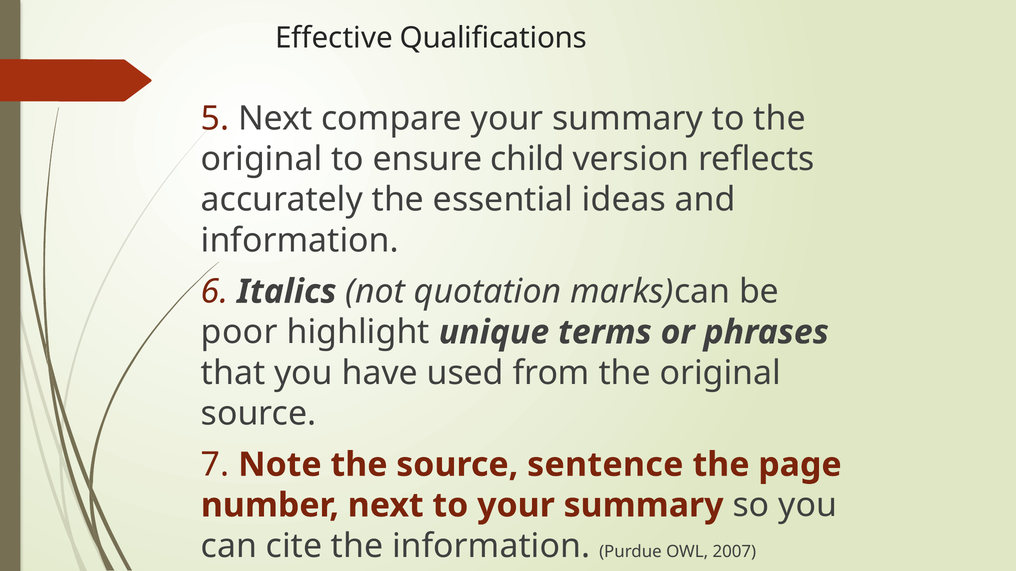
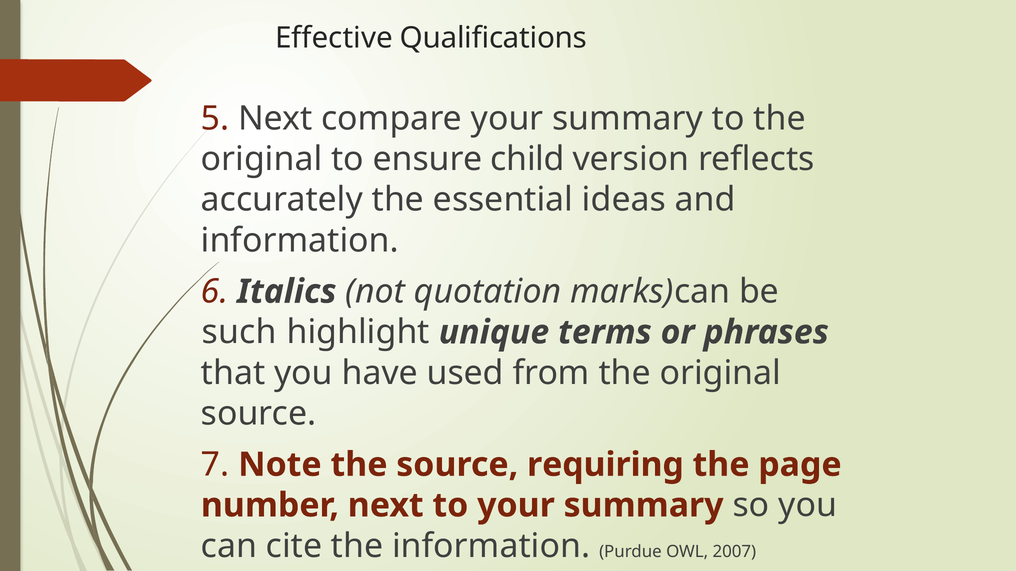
poor: poor -> such (239, 333)
sentence: sentence -> requiring (605, 465)
